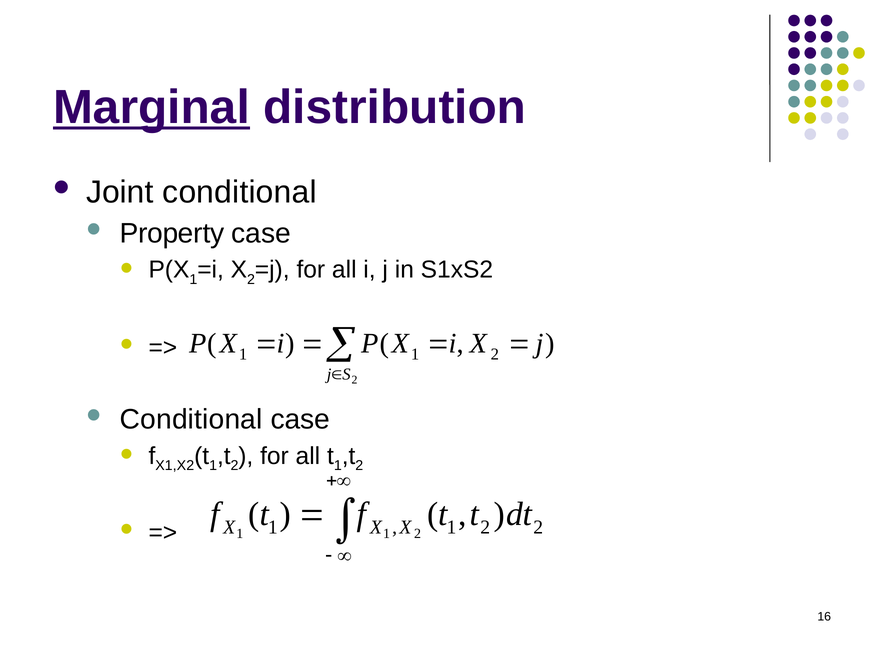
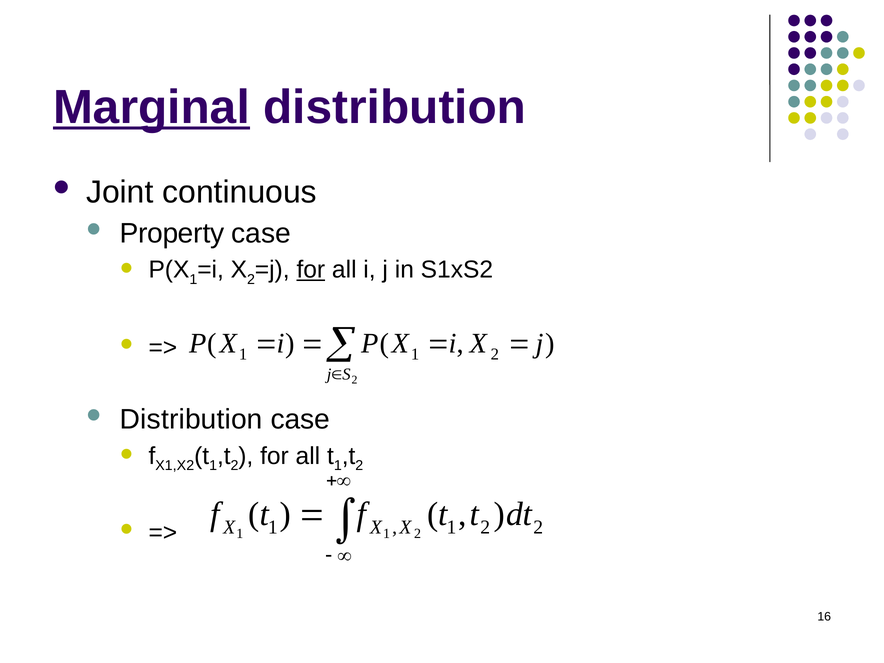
Joint conditional: conditional -> continuous (240, 192)
for underline: none -> present (311, 270)
Conditional: Conditional -> Distribution (191, 420)
